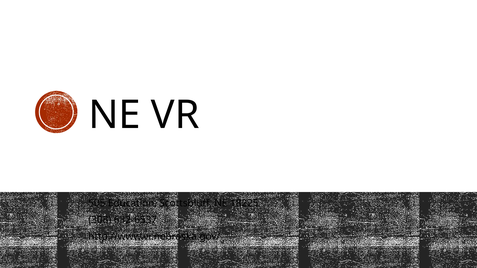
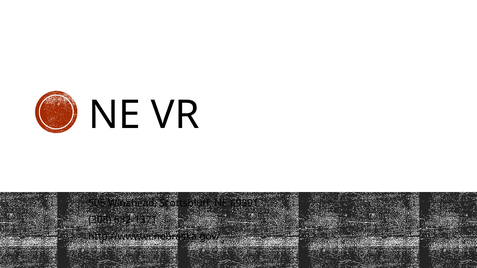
Education: Education -> Winahead (132, 204)
18225: 18225 -> 69391 (244, 204)
632-6537: 632-6537 -> 632-1371 (135, 220)
